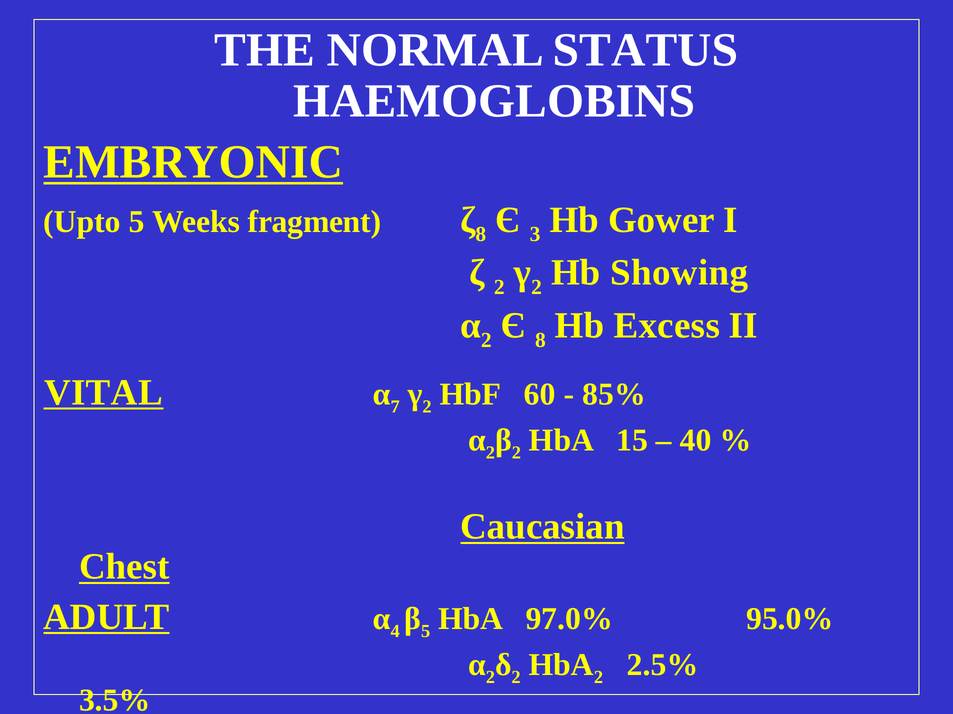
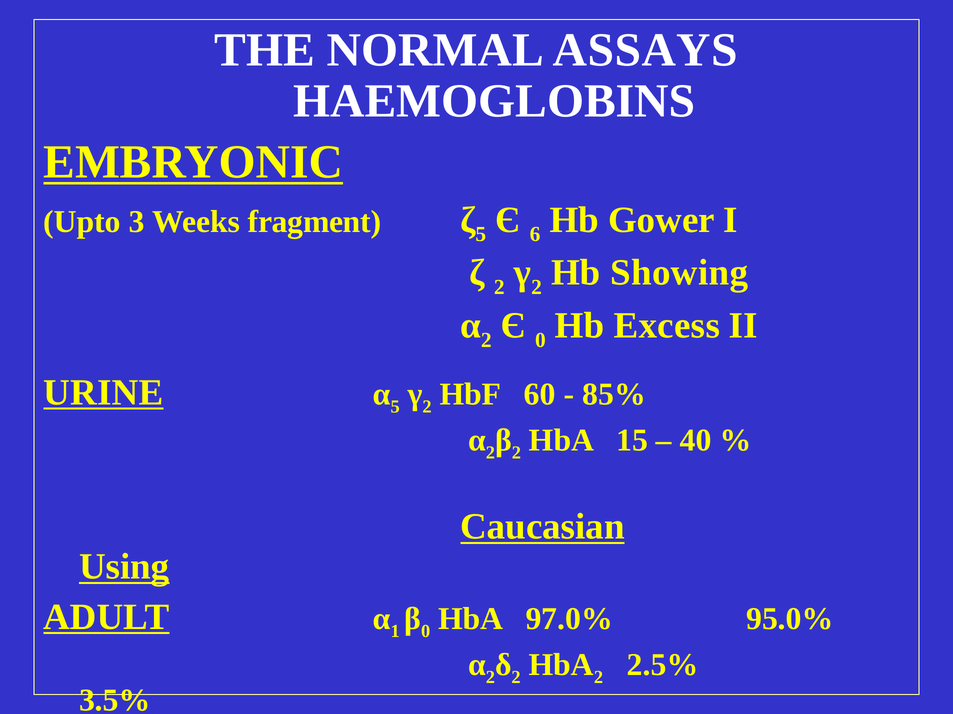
STATUS: STATUS -> ASSAYS (645, 50)
Upto 5: 5 -> 3 (137, 222)
ζ 8: 8 -> 5 (481, 234)
3: 3 -> 6 (535, 234)
Є 8: 8 -> 0 (540, 340)
VITAL: VITAL -> URINE (103, 393)
7: 7 -> 5 (395, 407)
Chest: Chest -> Using (124, 567)
4: 4 -> 1 (395, 632)
5: 5 -> 0 (426, 632)
